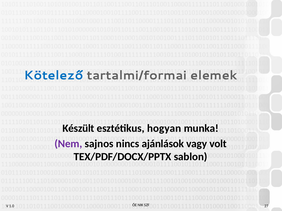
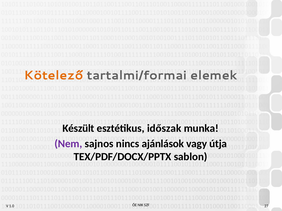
Kötelező colour: blue -> orange (54, 76)
hogyan: hogyan -> időszak (164, 129)
volt: volt -> útja (218, 144)
